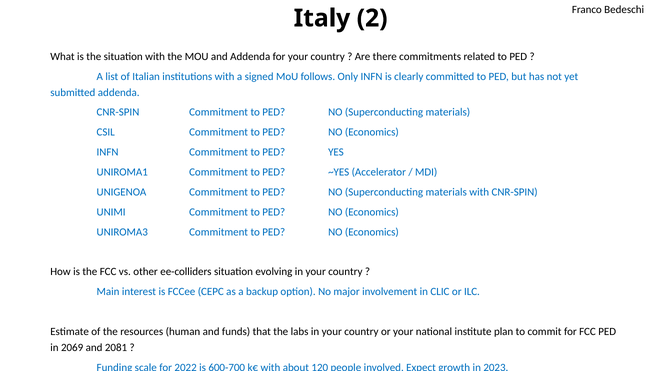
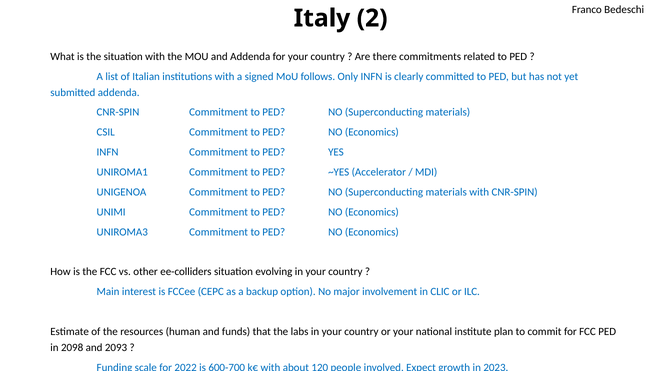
2069: 2069 -> 2098 (72, 348)
2081: 2081 -> 2093 (116, 348)
